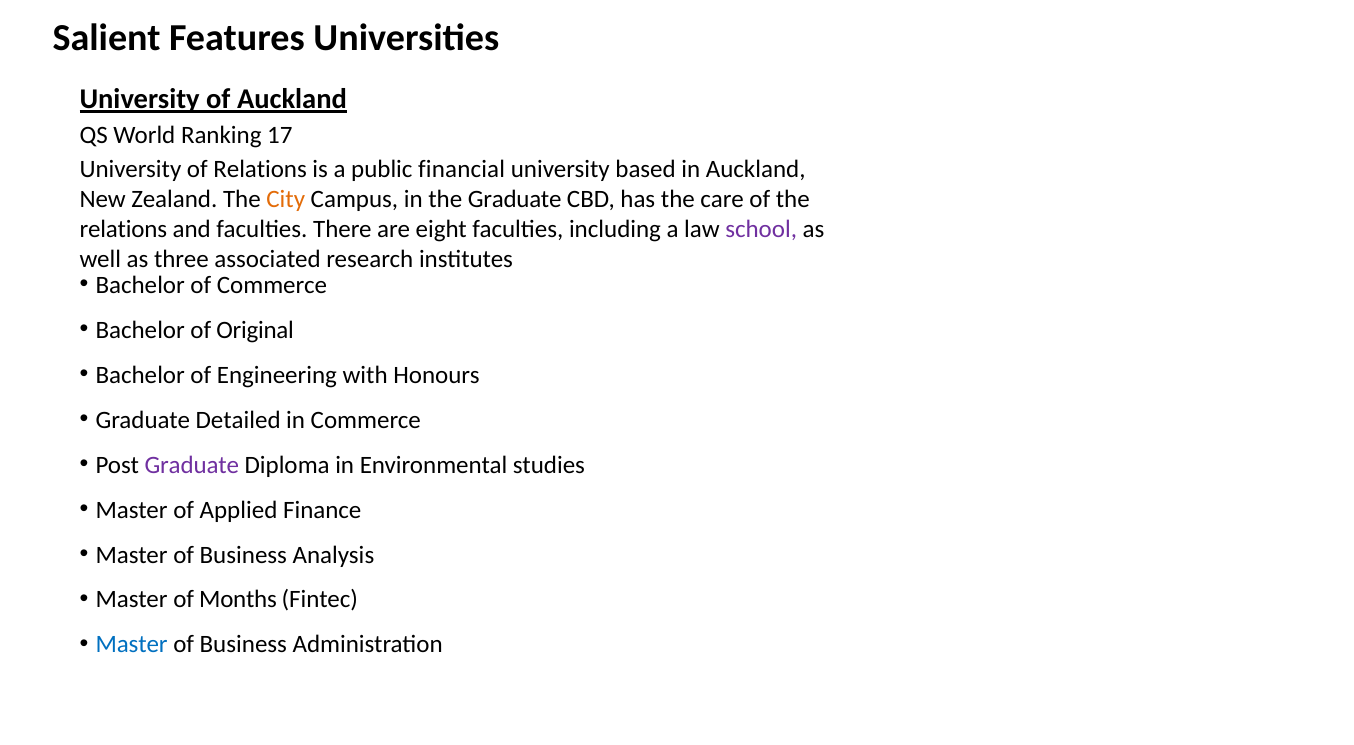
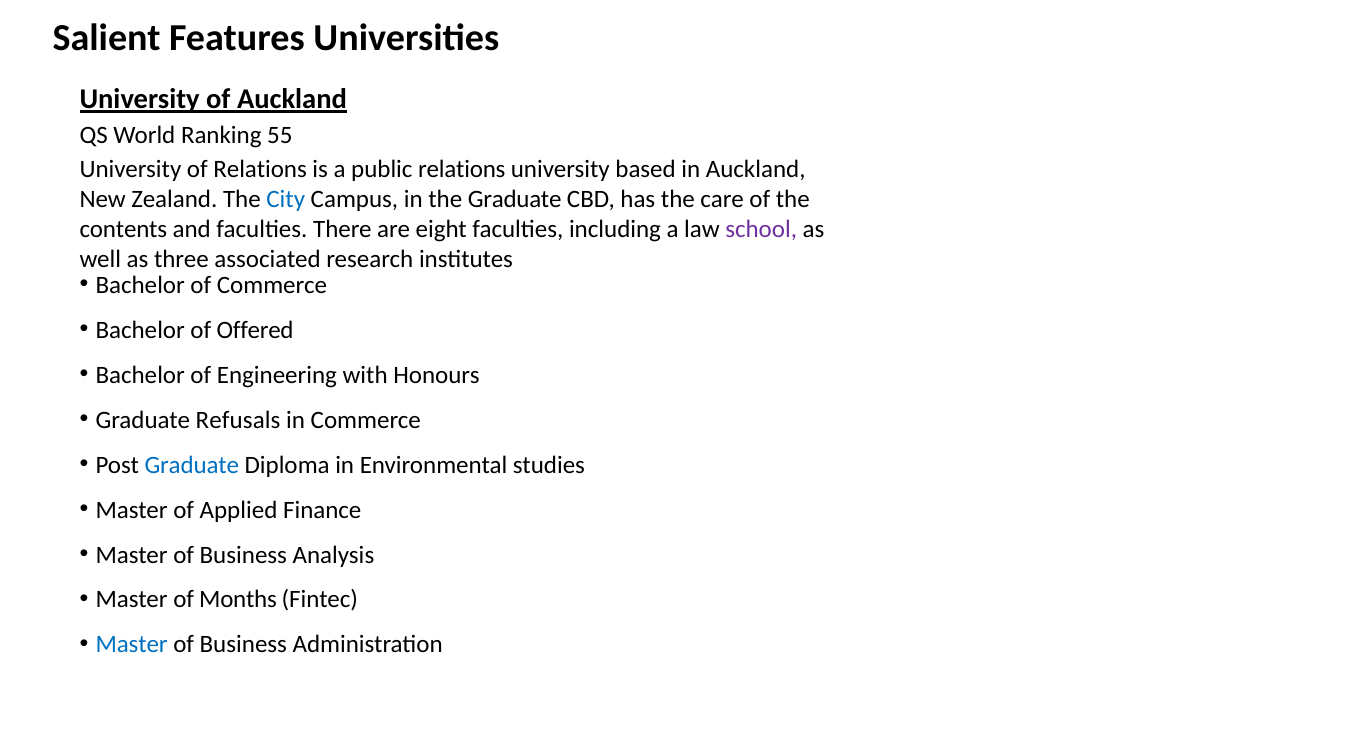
17: 17 -> 55 (280, 135)
public financial: financial -> relations (462, 170)
City colour: orange -> blue (286, 200)
relations: relations -> contents (123, 230)
Original: Original -> Offered (255, 330)
Detailed: Detailed -> Refusals (238, 420)
Graduate colour: purple -> blue (192, 465)
